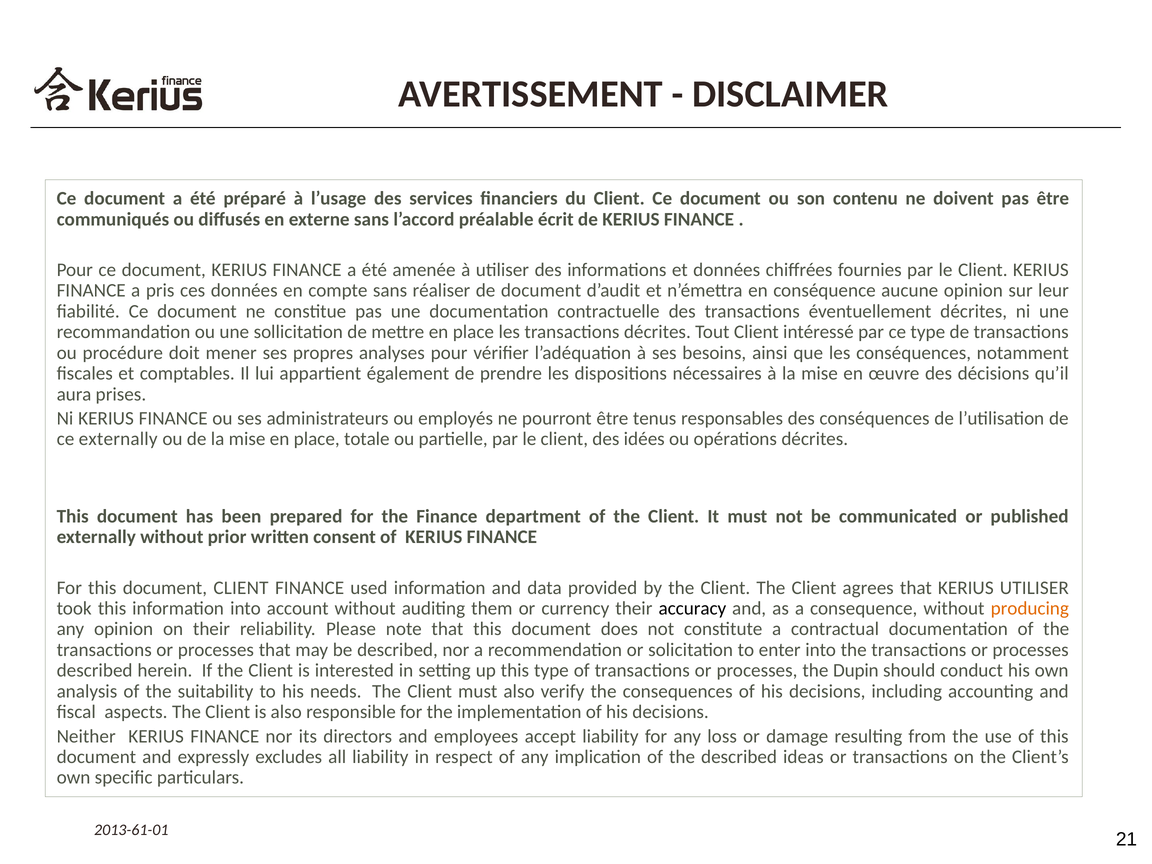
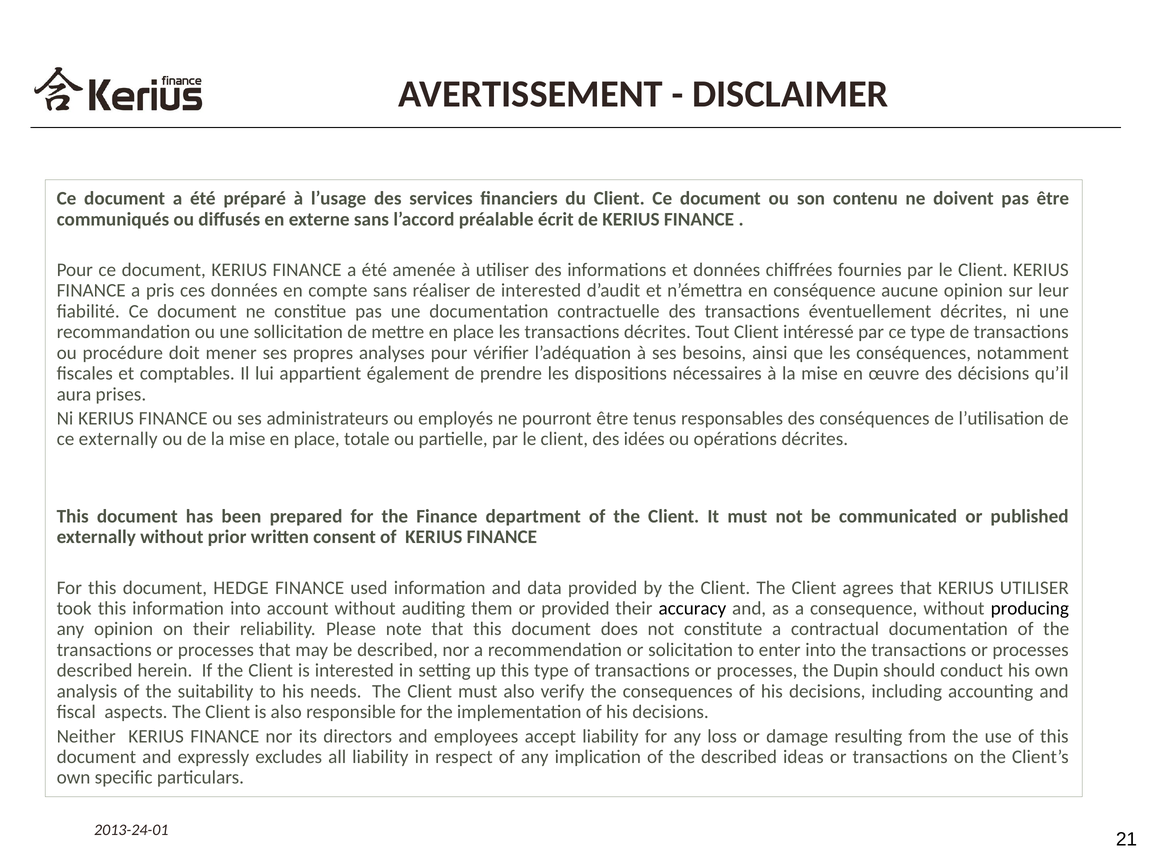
de document: document -> interested (541, 291)
document CLIENT: CLIENT -> HEDGE (241, 588)
or currency: currency -> provided (575, 608)
producing colour: orange -> black (1030, 608)
2013-61-01: 2013-61-01 -> 2013-24-01 (131, 830)
